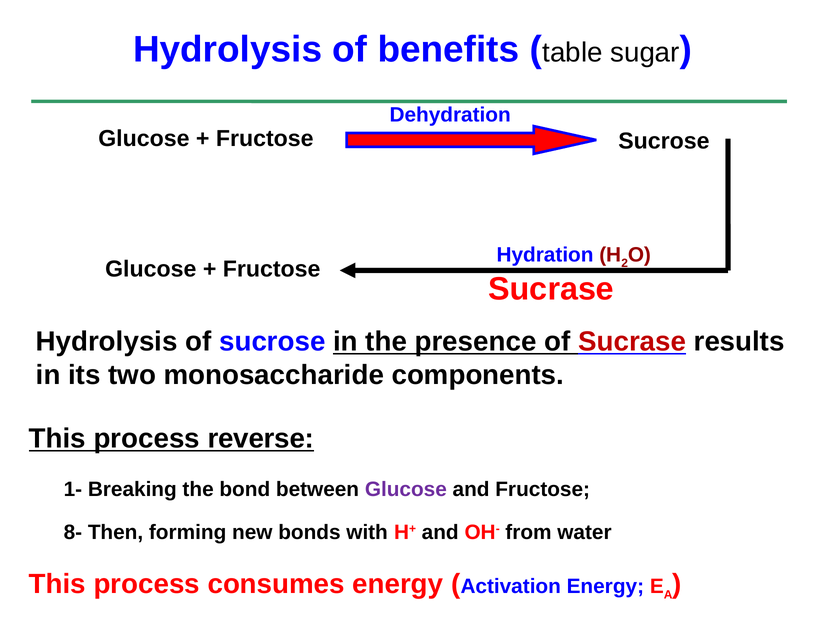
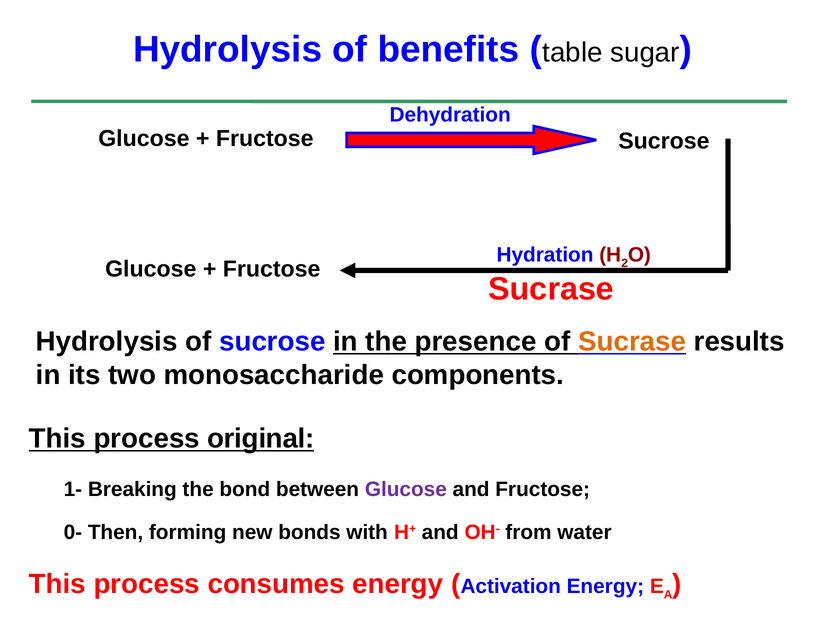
Sucrase colour: red -> orange (632, 342)
reverse: reverse -> original (261, 439)
8-: 8- -> 0- (73, 532)
